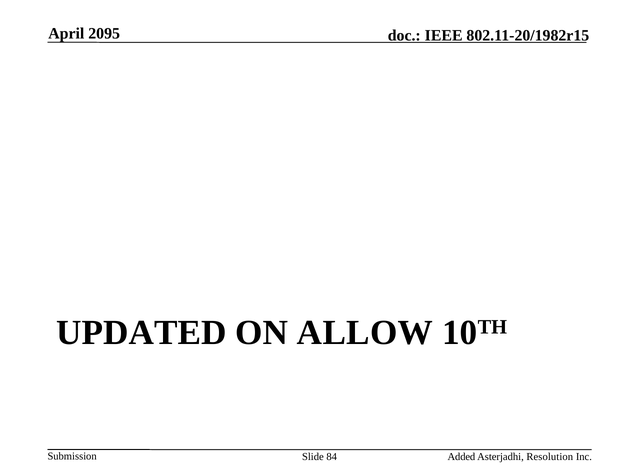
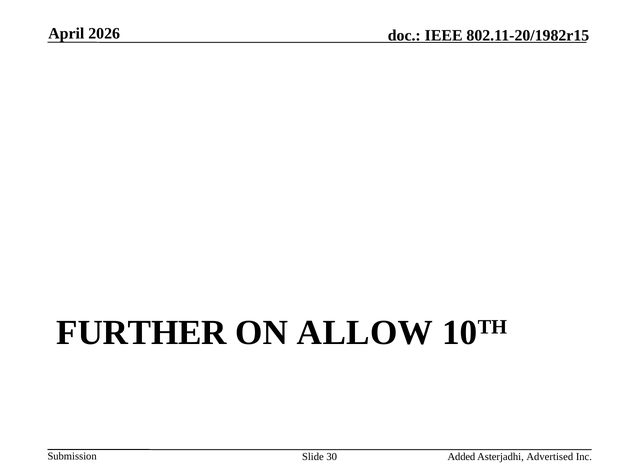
2095: 2095 -> 2026 (104, 34)
UPDATED: UPDATED -> FURTHER (142, 332)
84: 84 -> 30 (332, 456)
Resolution: Resolution -> Advertised (550, 456)
